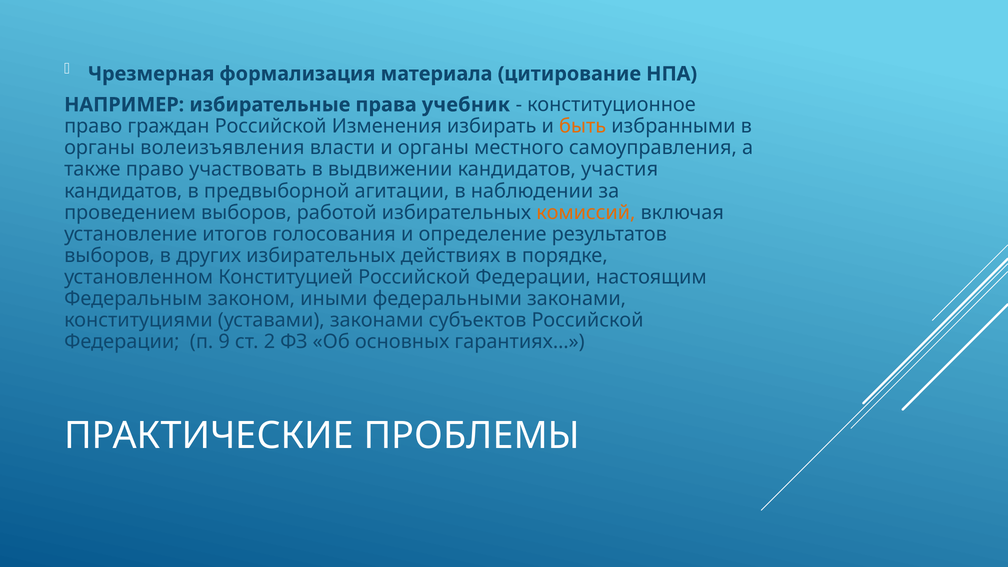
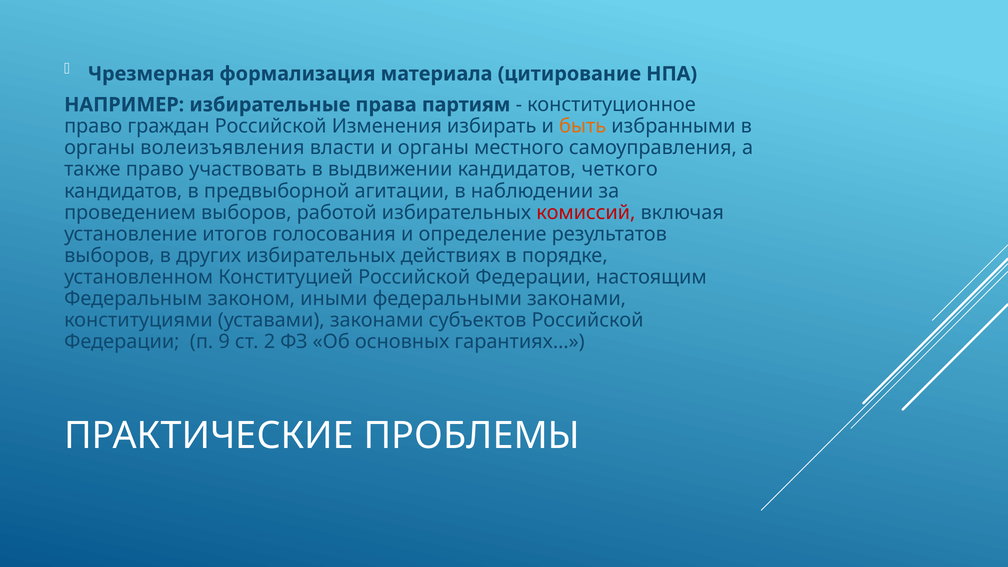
учебник: учебник -> партиям (466, 105)
участия: участия -> четкого (620, 169)
комиссий colour: orange -> red (586, 213)
